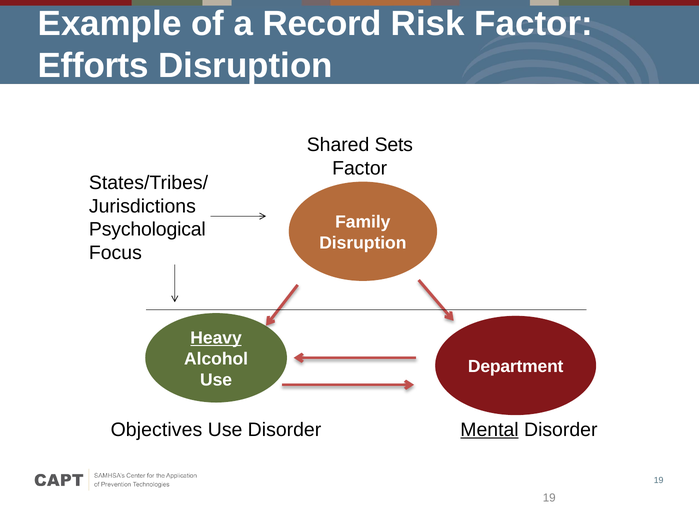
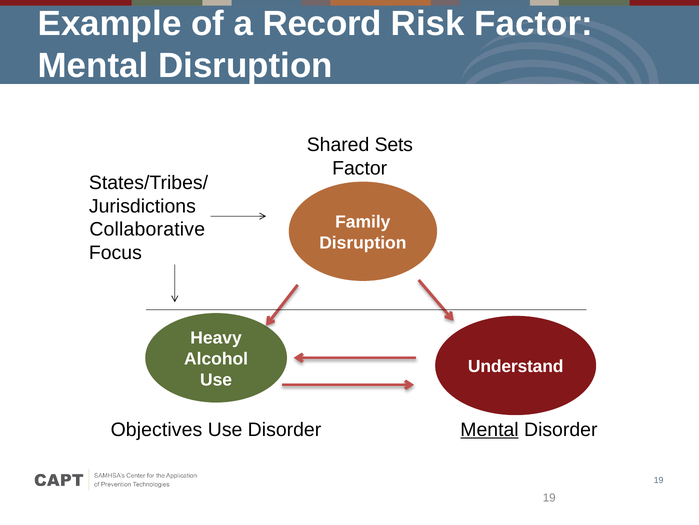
Efforts: Efforts -> Mental (93, 66)
Psychological: Psychological -> Collaborative (147, 229)
Heavy underline: present -> none (216, 338)
Department: Department -> Understand (516, 366)
